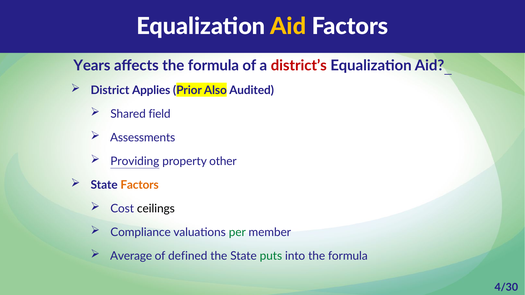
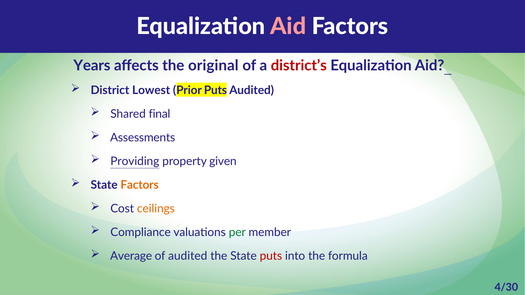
Aid colour: yellow -> pink (288, 26)
affects the formula: formula -> original (213, 66)
Applies: Applies -> Lowest (151, 90)
Prior Also: Also -> Puts (215, 90)
field: field -> final (160, 114)
other: other -> given (223, 161)
ceilings colour: black -> orange (156, 209)
of defined: defined -> audited (188, 256)
puts colour: green -> red (271, 256)
